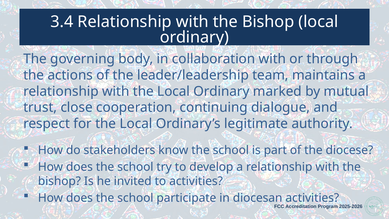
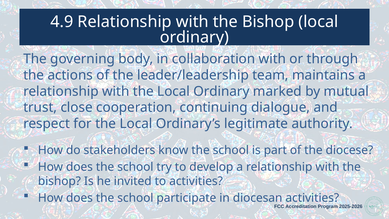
3.4: 3.4 -> 4.9 (62, 22)
